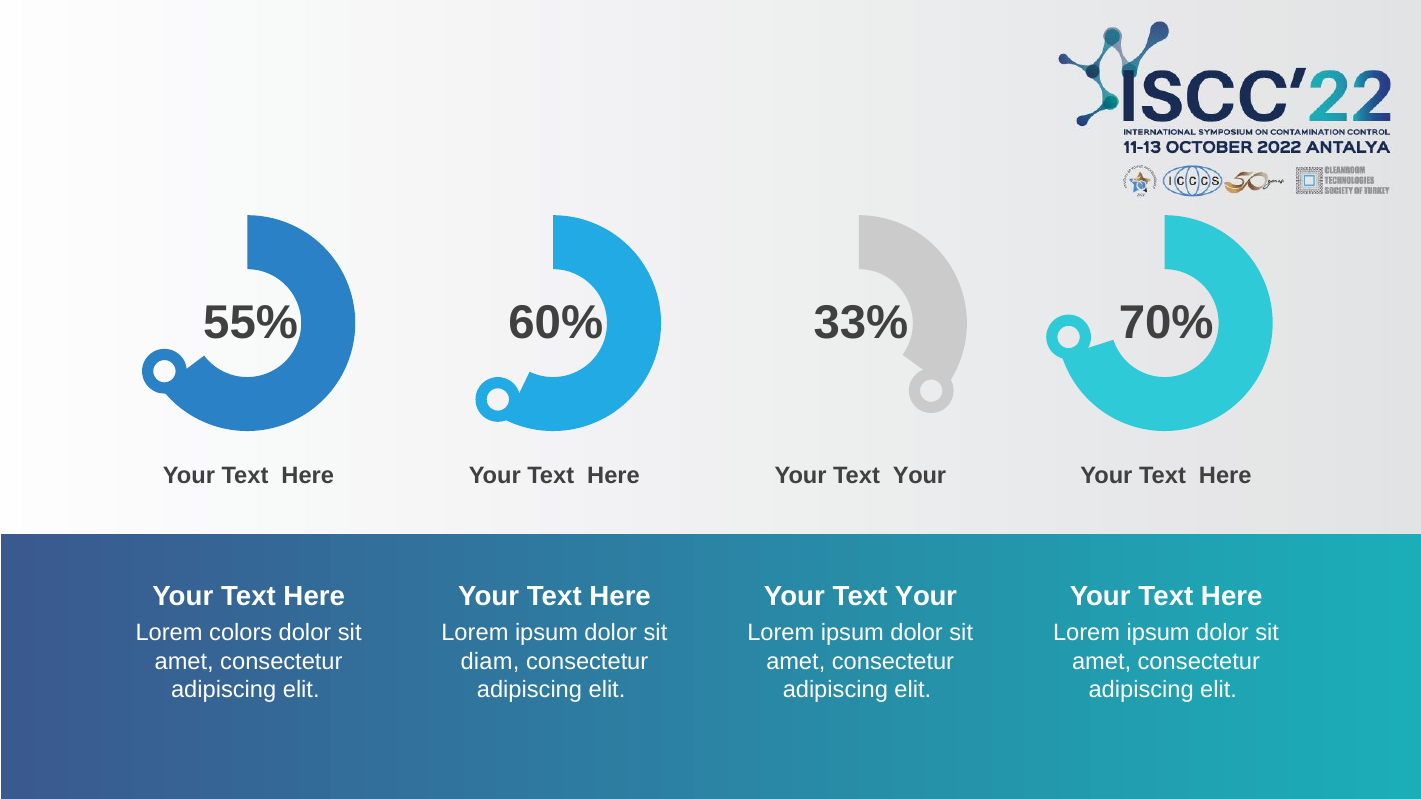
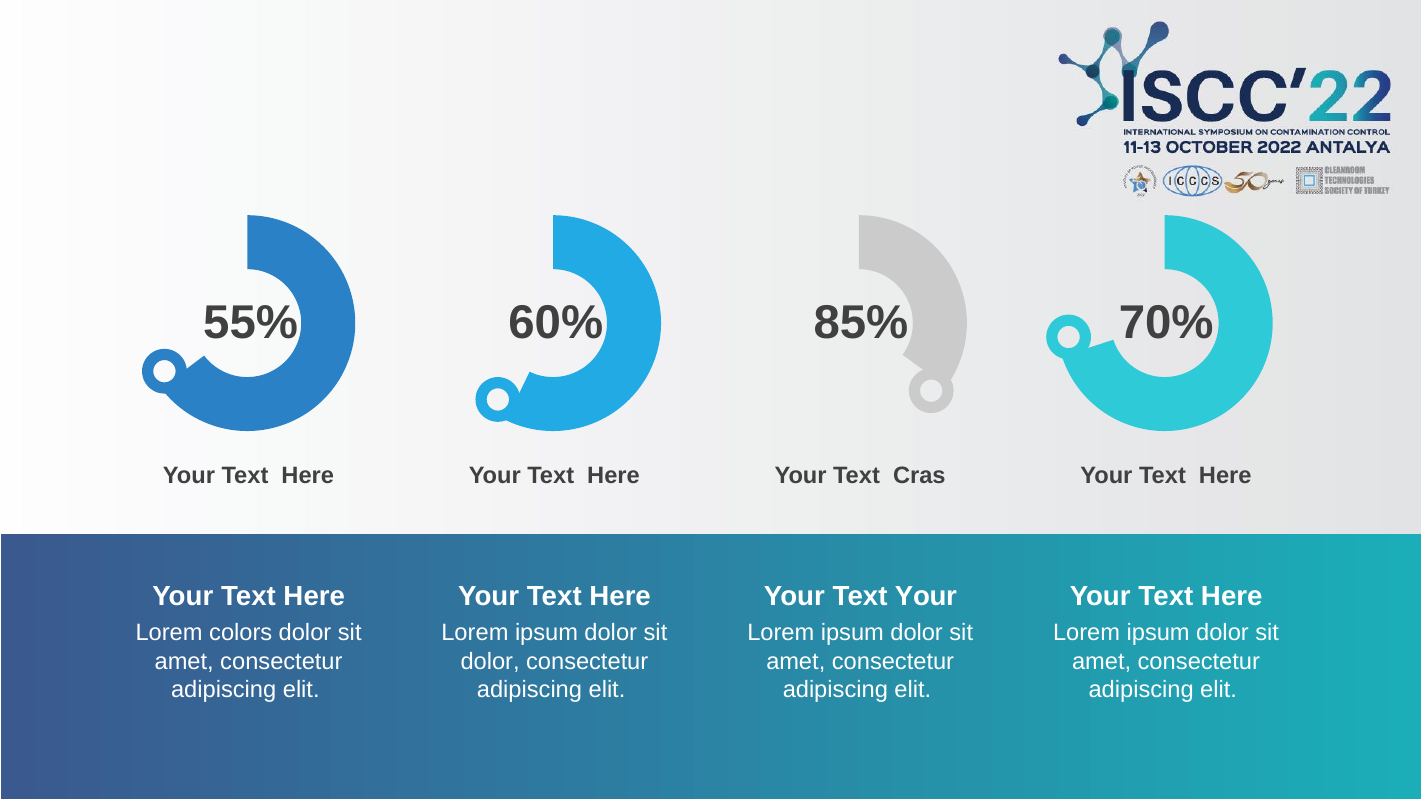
33%: 33% -> 85% (861, 323)
Here Your Text Your: Your -> Cras (919, 475)
diam: diam -> dolor (490, 662)
